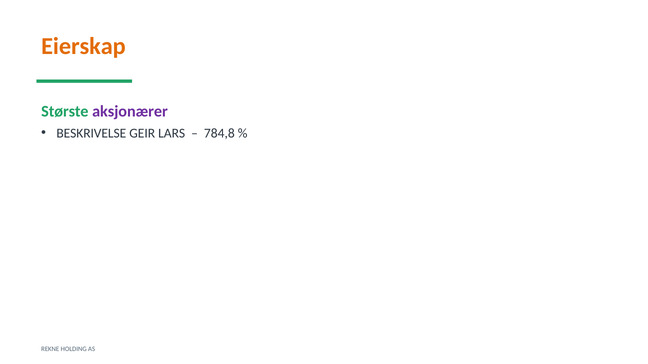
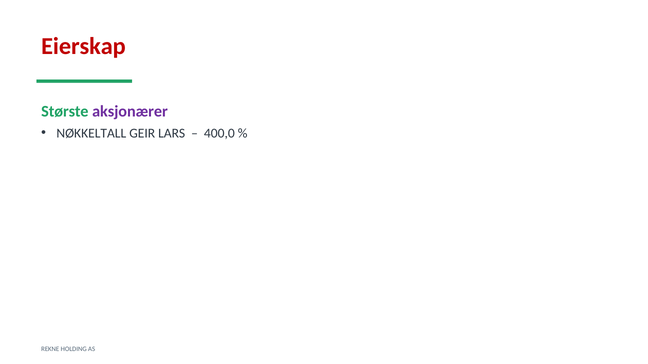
Eierskap colour: orange -> red (83, 46)
BESKRIVELSE: BESKRIVELSE -> NØKKELTALL (91, 133)
784,8: 784,8 -> 400,0 (219, 133)
